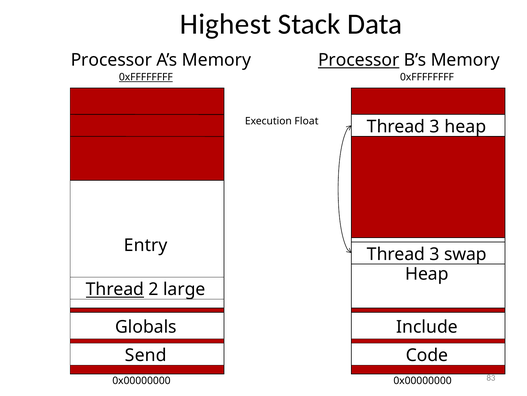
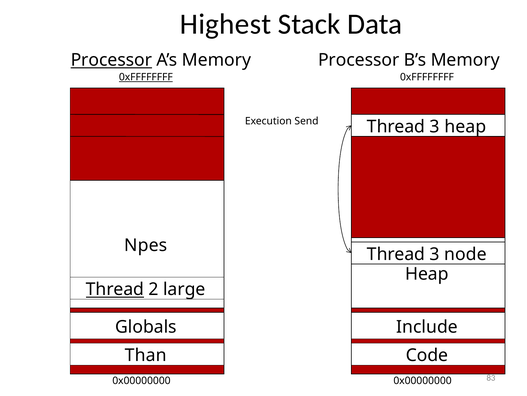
Processor underline: none -> present (111, 60)
Processor underline: present -> none (359, 60)
Float: Float -> Send (307, 121)
Entry: Entry -> Npes (146, 245)
swap: swap -> node (465, 254)
Send: Send -> Than (146, 355)
